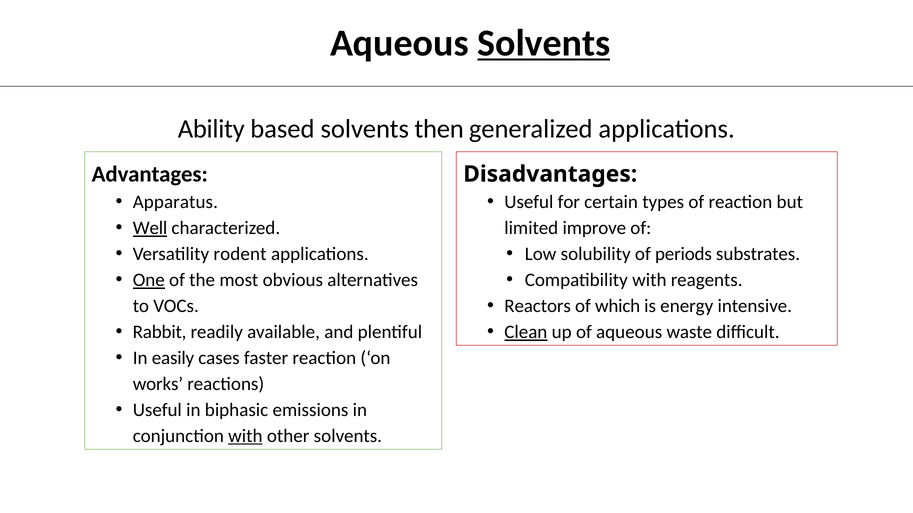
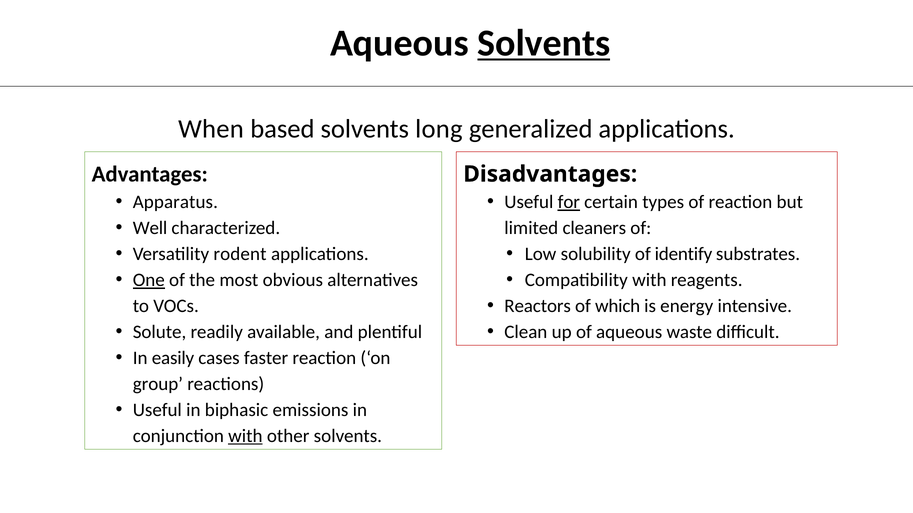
Ability: Ability -> When (211, 129)
then: then -> long (439, 129)
for underline: none -> present (569, 202)
Well underline: present -> none (150, 228)
improve: improve -> cleaners (594, 228)
periods: periods -> identify (683, 254)
Rabbit: Rabbit -> Solute (160, 332)
Clean underline: present -> none (526, 332)
works: works -> group (158, 384)
